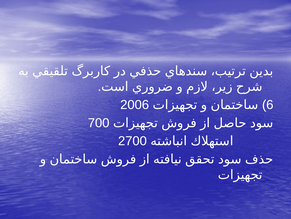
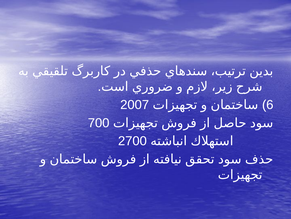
2006: 2006 -> 2007 (135, 104)
